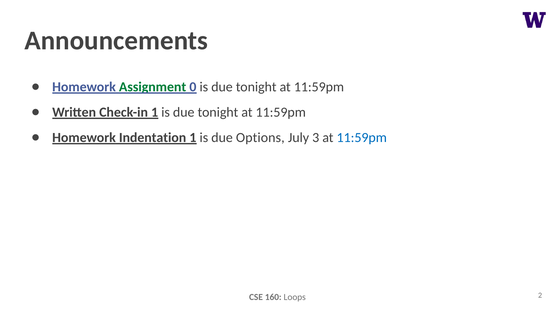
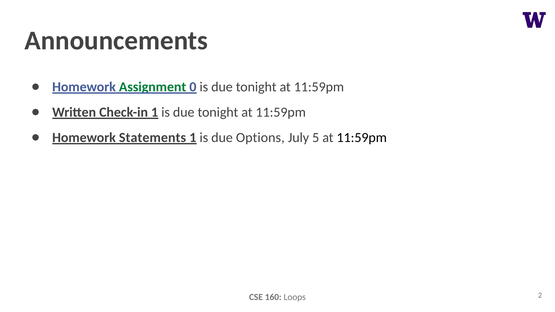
Indentation: Indentation -> Statements (153, 138)
3: 3 -> 5 (316, 138)
11:59pm colour: blue -> black (362, 138)
